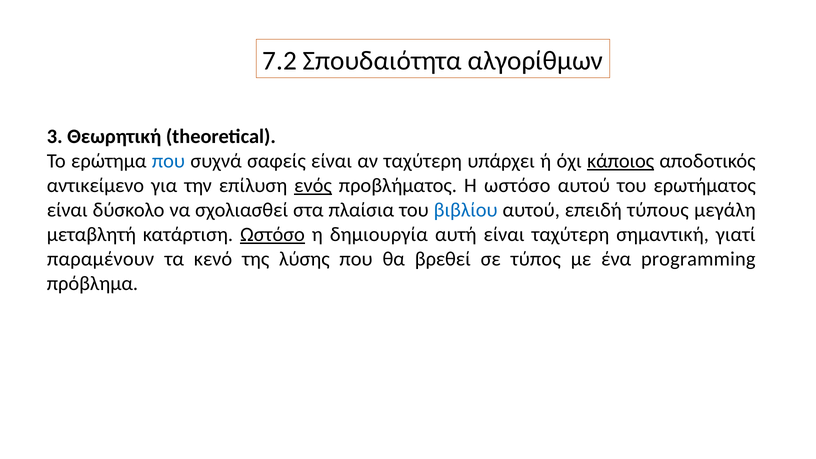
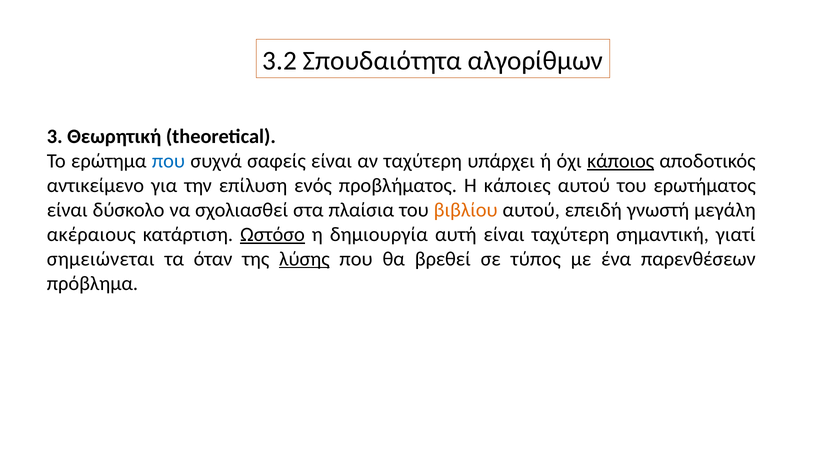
7.2: 7.2 -> 3.2 (280, 61)
ενός underline: present -> none (313, 185)
Η ωστόσο: ωστόσο -> κάποιες (517, 185)
βιβλίου colour: blue -> orange (466, 210)
τύπους: τύπους -> γνωστή (658, 210)
μεταβλητή: μεταβλητή -> ακέραιους (91, 234)
παραμένουν: παραμένουν -> σημειώνεται (101, 259)
κενό: κενό -> όταν (213, 259)
λύσης underline: none -> present (304, 259)
programming: programming -> παρενθέσεων (698, 259)
